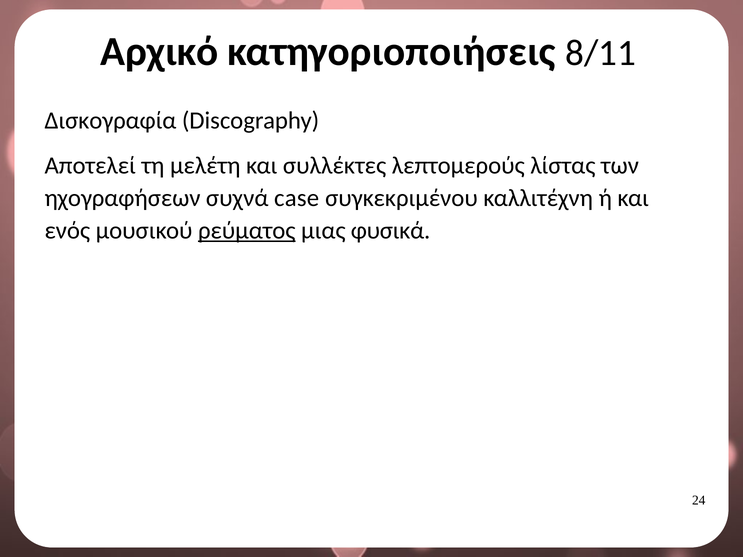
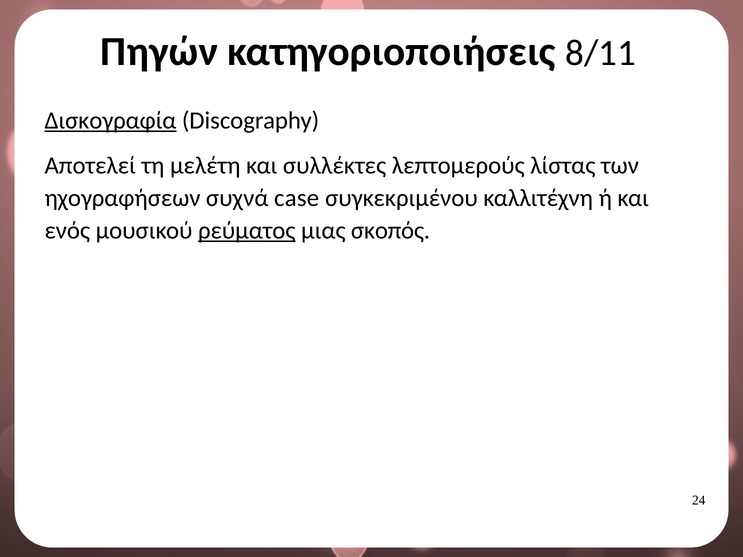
Αρχικό: Αρχικό -> Πηγών (159, 51)
Δισκογραφία underline: none -> present (110, 121)
φυσικά: φυσικά -> σκοπός (391, 231)
